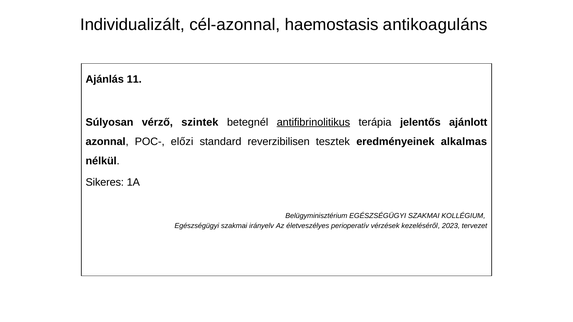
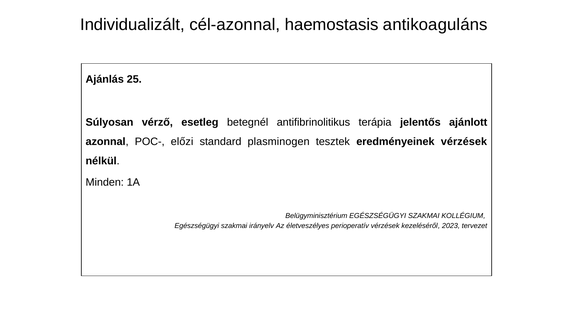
11: 11 -> 25 (134, 79)
szintek: szintek -> esetleg (200, 122)
antifibrinolitikus underline: present -> none (313, 122)
reverzibilisen: reverzibilisen -> plasminogen (279, 142)
eredményeinek alkalmas: alkalmas -> vérzések (464, 142)
Sikeres: Sikeres -> Minden (105, 182)
